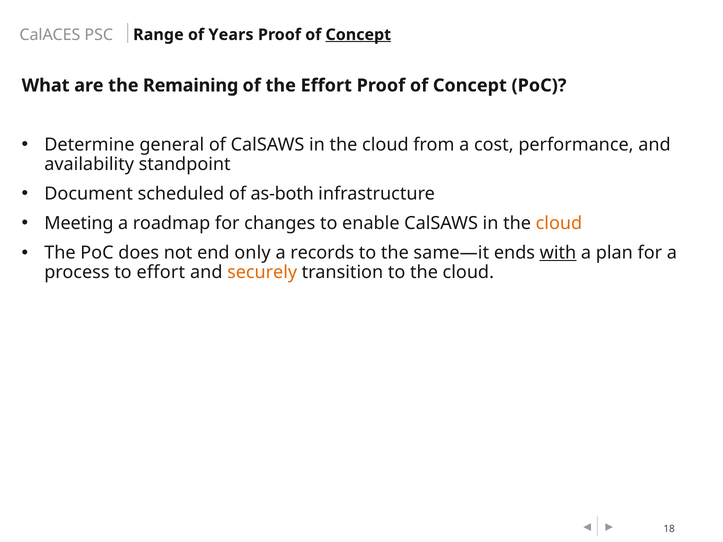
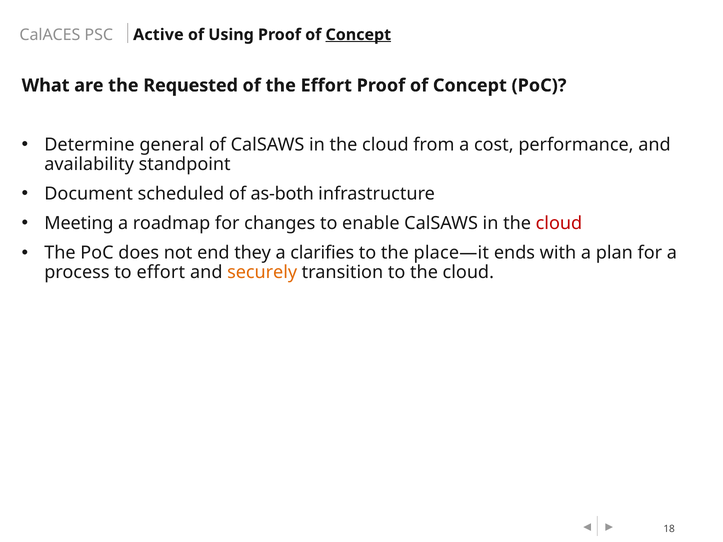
Range: Range -> Active (158, 35)
Years: Years -> Using (231, 35)
Remaining: Remaining -> Requested (191, 86)
cloud colour: orange -> red (559, 223)
only: only -> they (253, 253)
records: records -> clarifies (322, 253)
same—it: same—it -> place—it (451, 253)
with underline: present -> none (558, 253)
